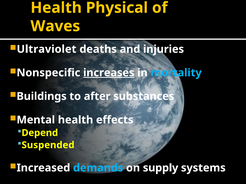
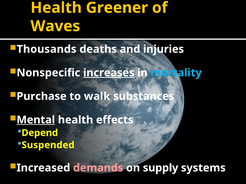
Physical: Physical -> Greener (117, 8)
Ultraviolet: Ultraviolet -> Thousands (47, 49)
Buildings: Buildings -> Purchase (42, 97)
after: after -> walk (97, 97)
Mental underline: none -> present (36, 120)
demands colour: light blue -> pink (98, 168)
